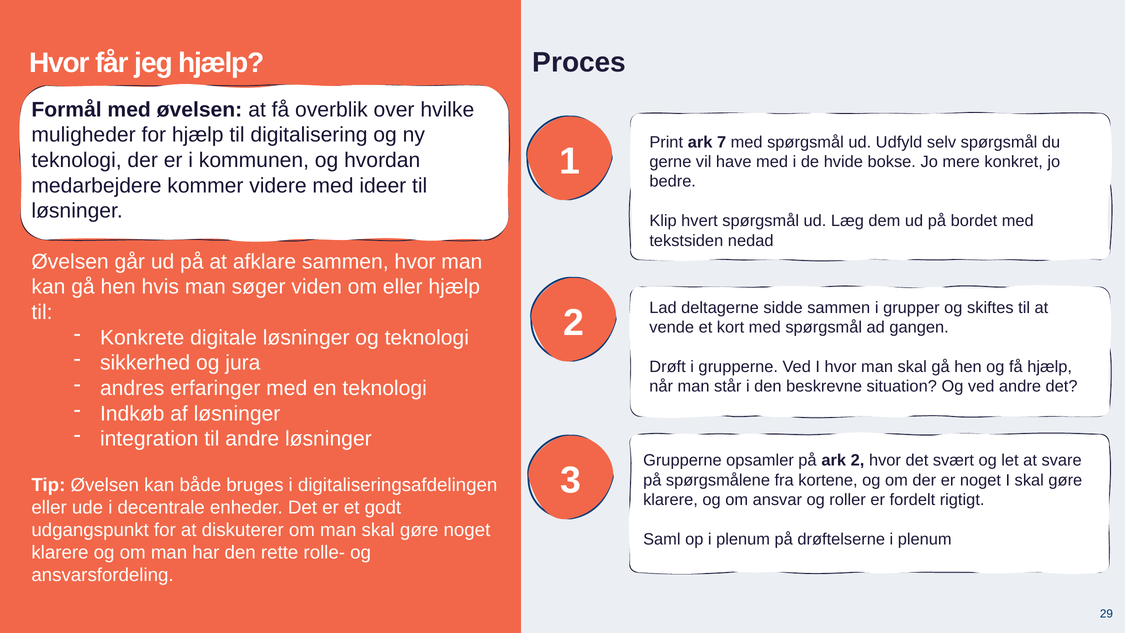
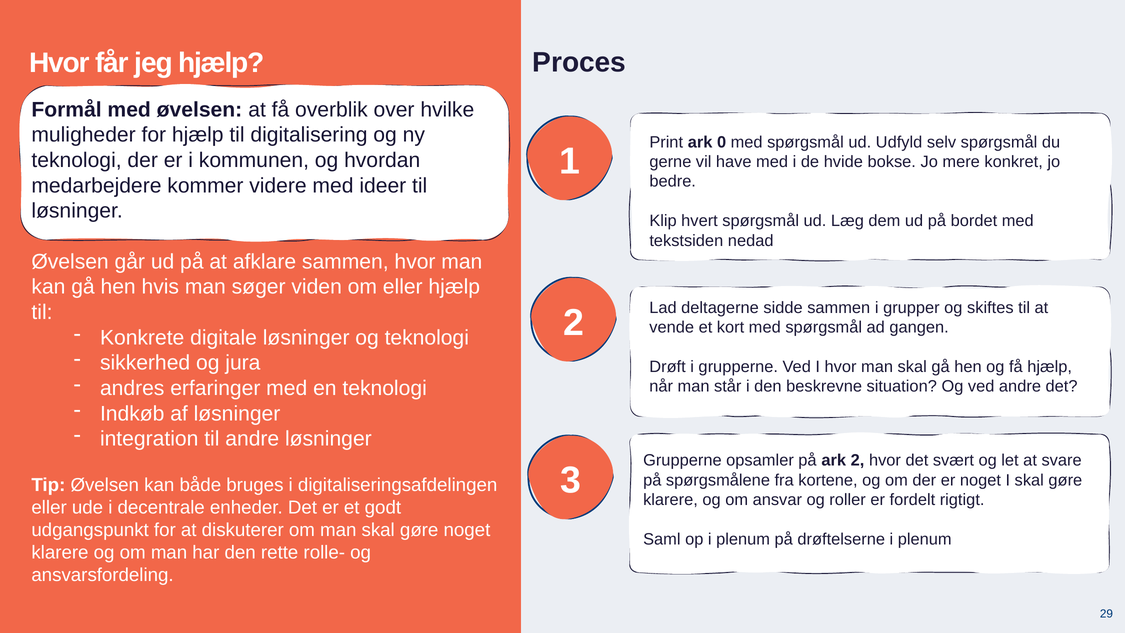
7: 7 -> 0 (722, 142)
